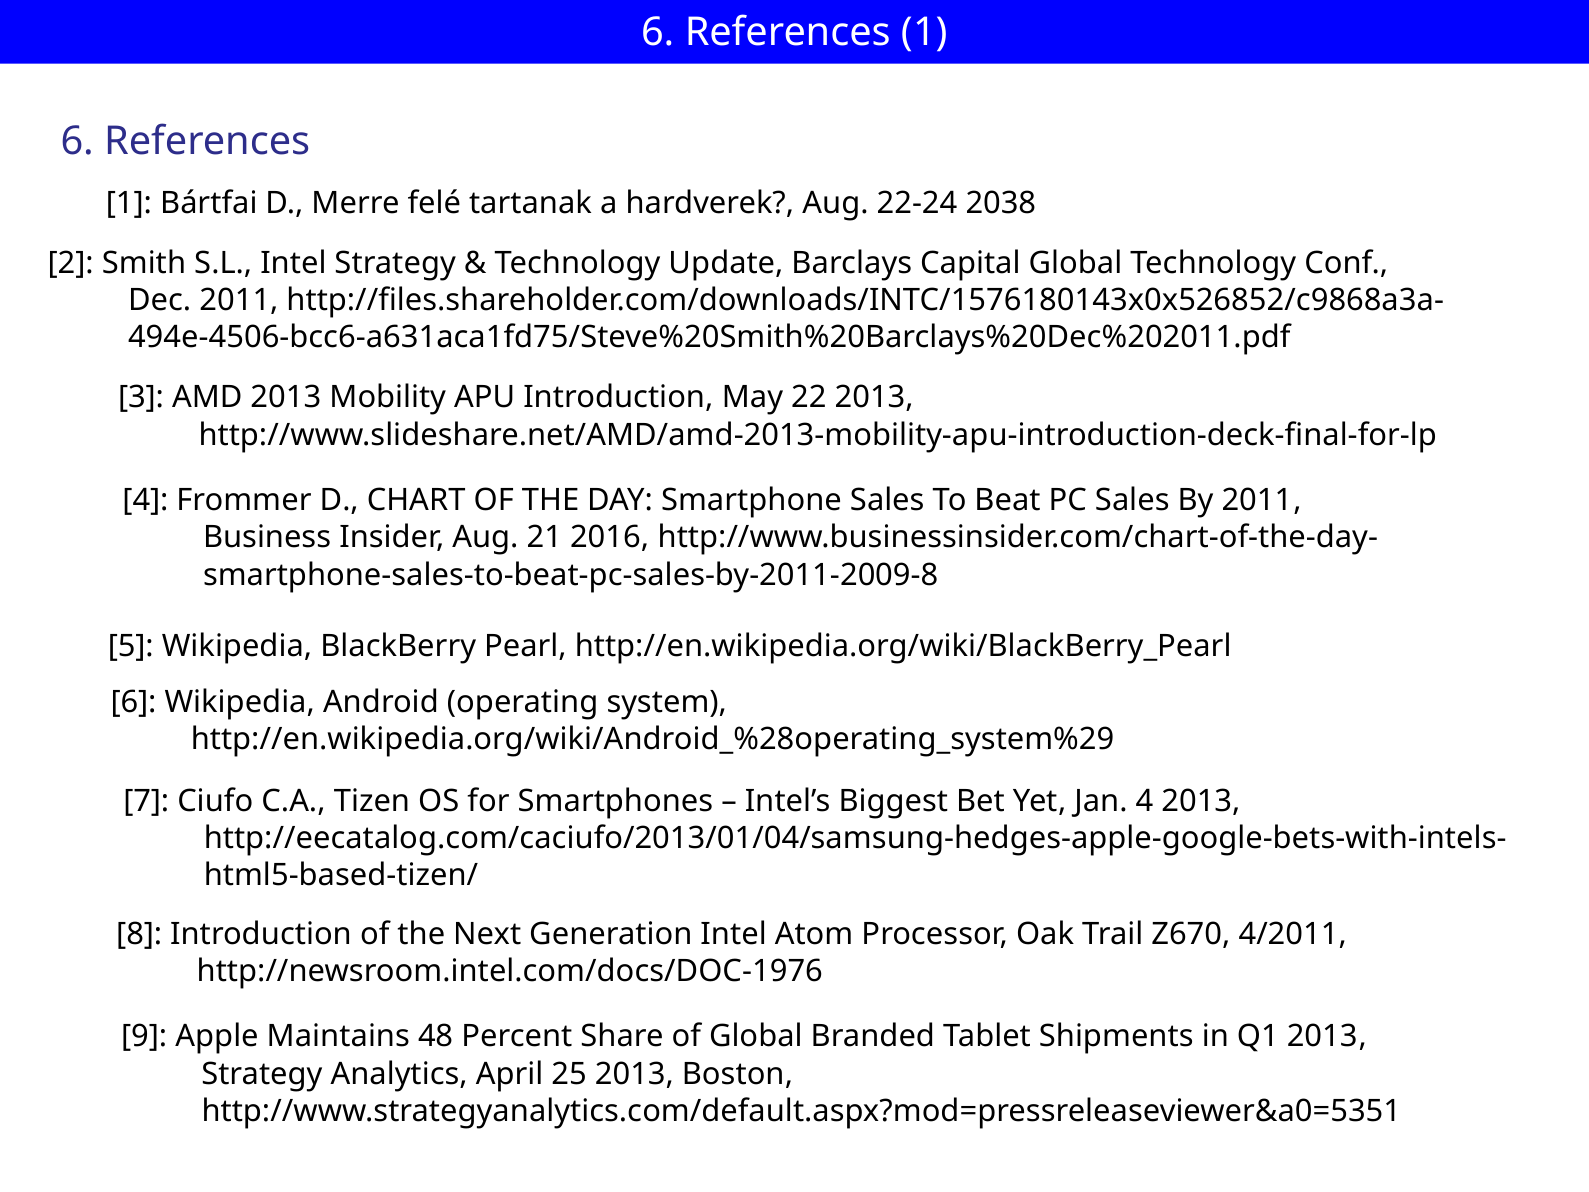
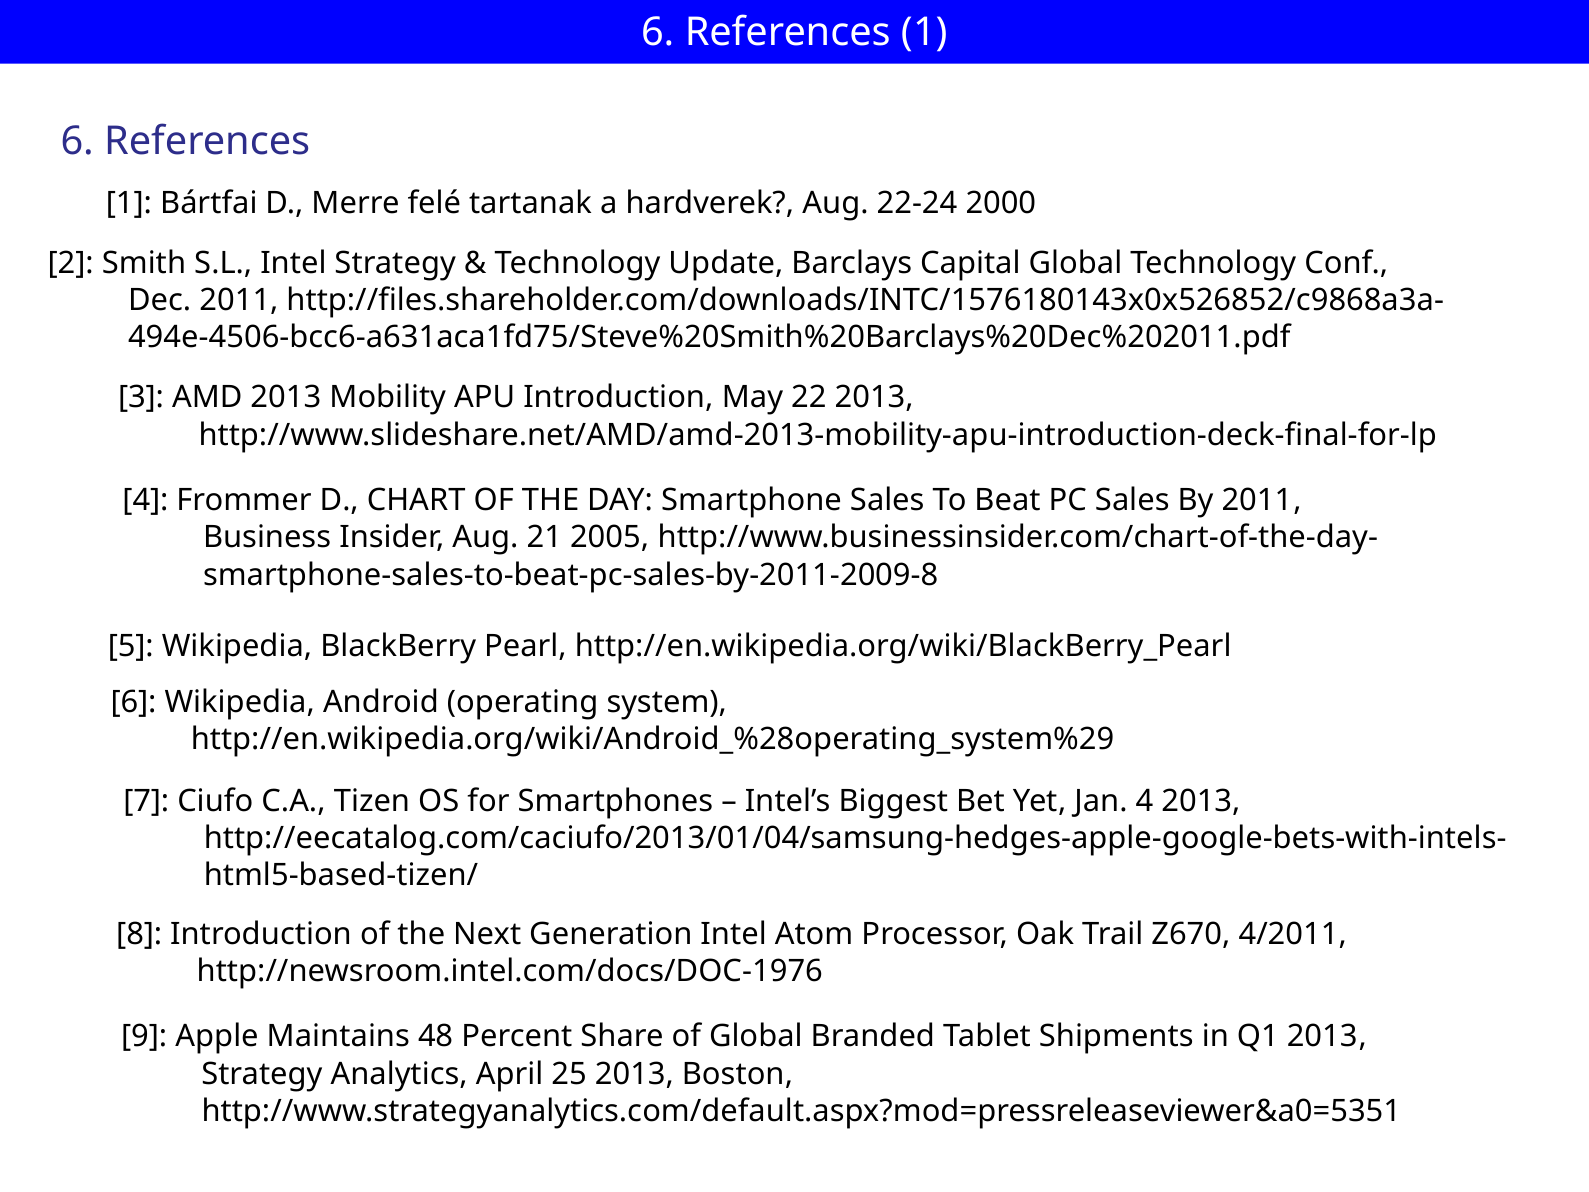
2038: 2038 -> 2000 (1001, 203)
2016: 2016 -> 2005 (610, 538)
